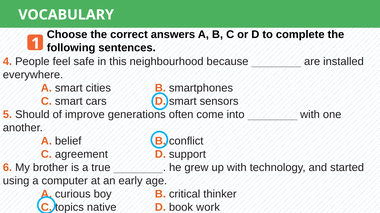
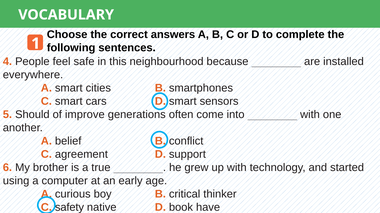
topics: topics -> safety (69, 208)
work: work -> have (208, 208)
